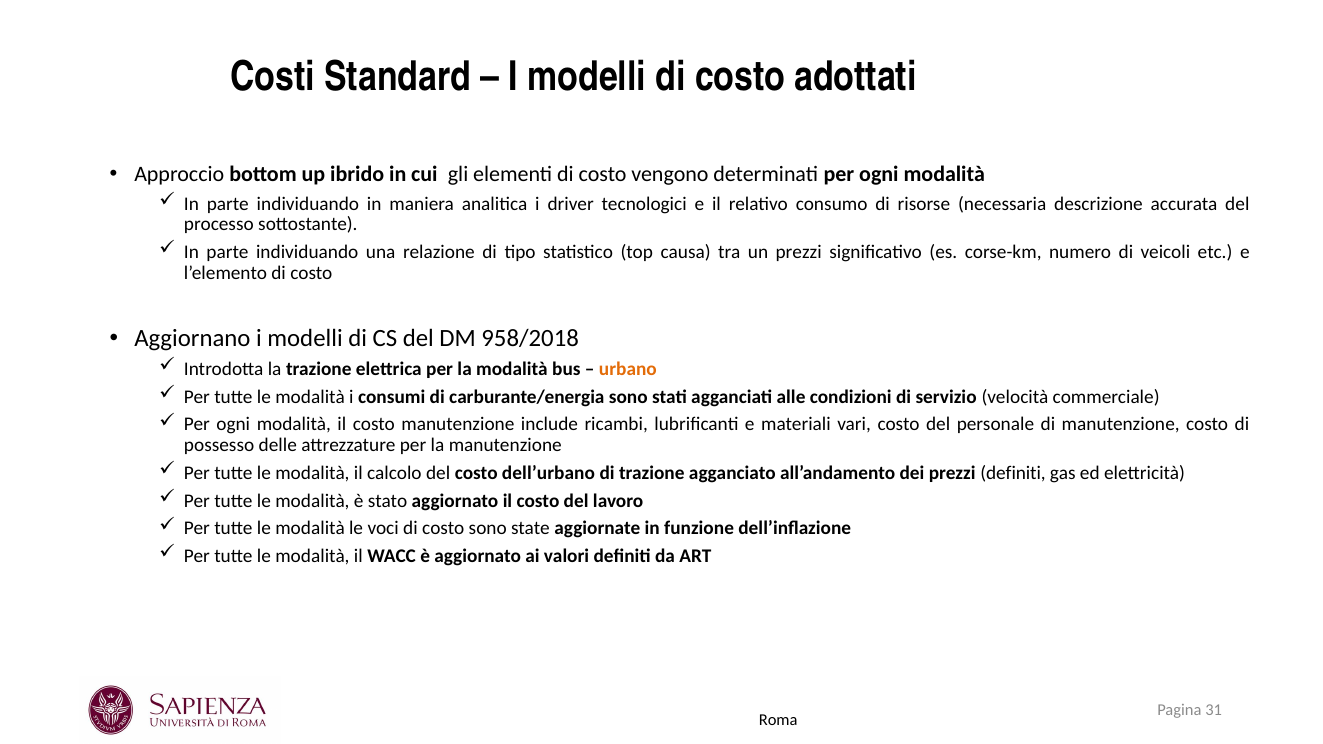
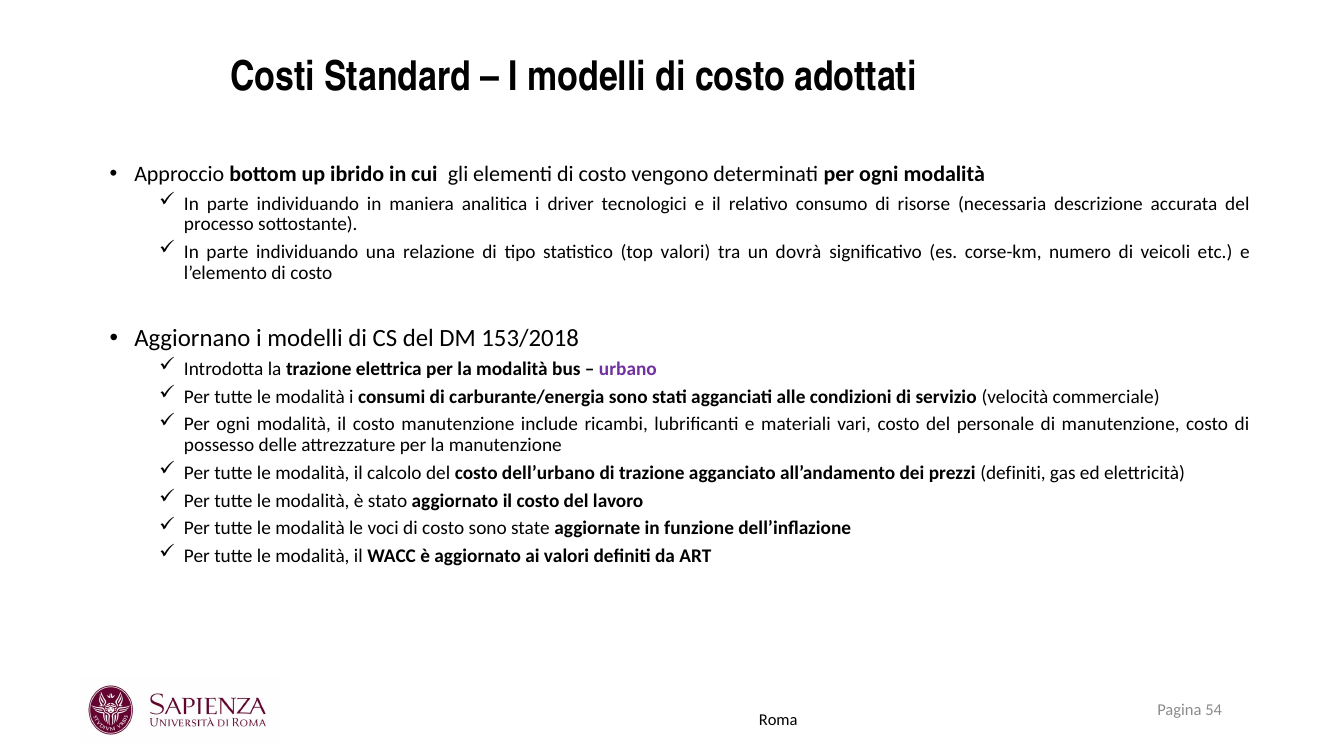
top causa: causa -> valori (686, 252)
un prezzi: prezzi -> dovrà (799, 252)
958/2018: 958/2018 -> 153/2018 (530, 338)
urbano colour: orange -> purple (628, 369)
31: 31 -> 54 (1214, 711)
